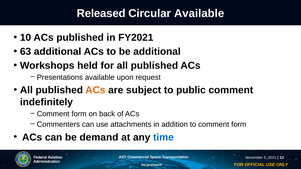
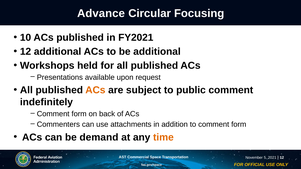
Released: Released -> Advance (101, 13)
Circular Available: Available -> Focusing (199, 13)
63: 63 -> 12 (26, 52)
time colour: blue -> orange (163, 137)
